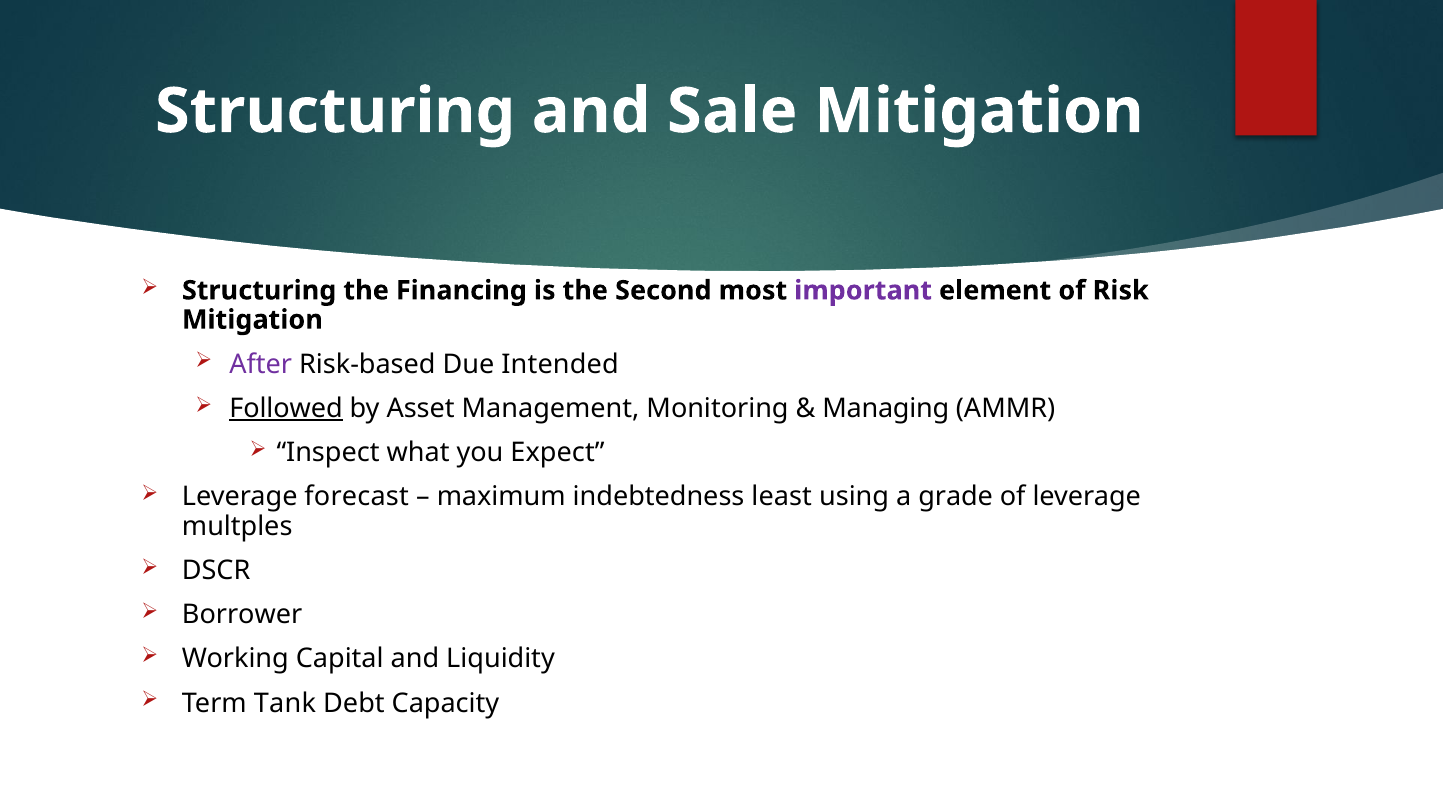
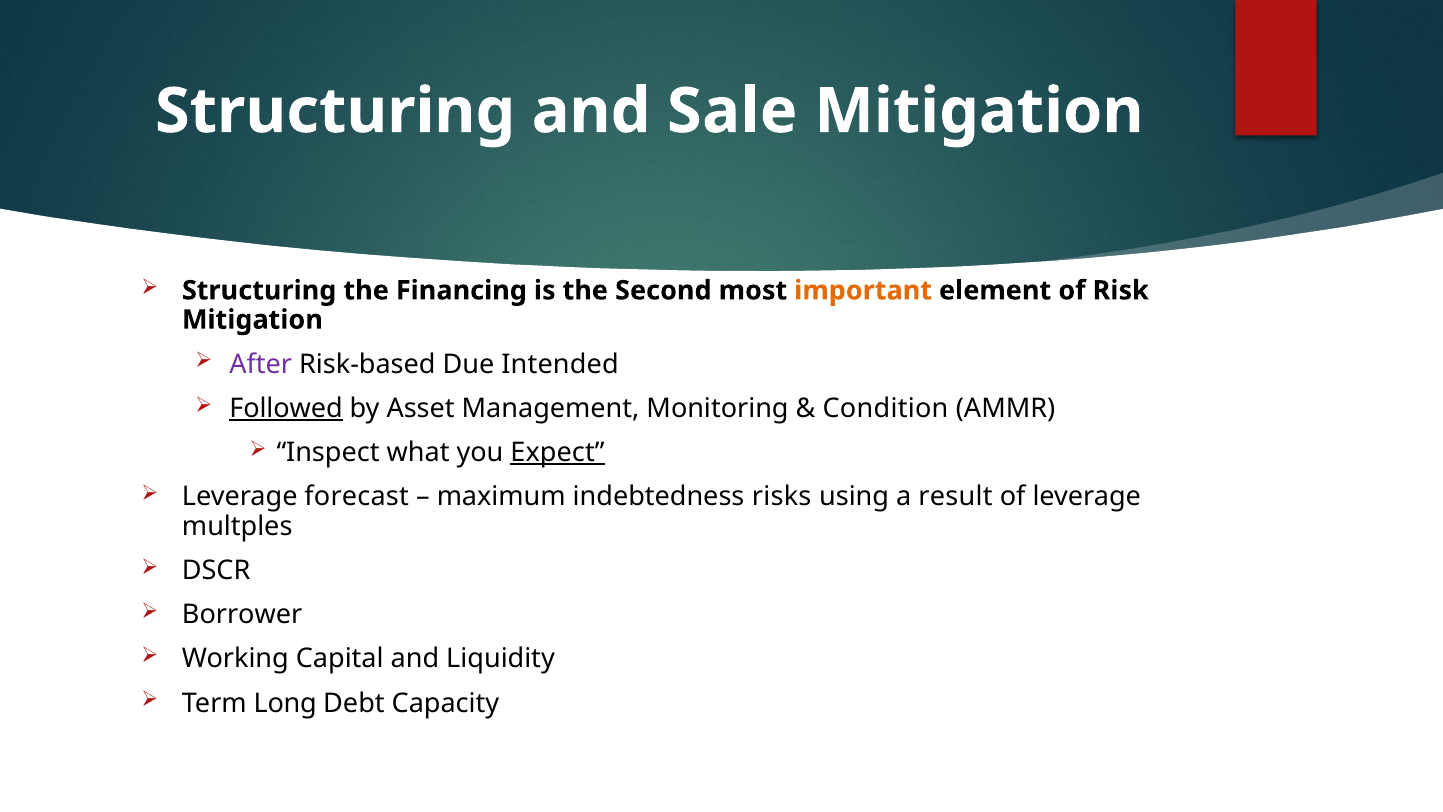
important colour: purple -> orange (863, 291)
Managing: Managing -> Condition (886, 408)
Expect underline: none -> present (558, 453)
least: least -> risks (782, 497)
grade: grade -> result (955, 497)
Tank: Tank -> Long (285, 703)
